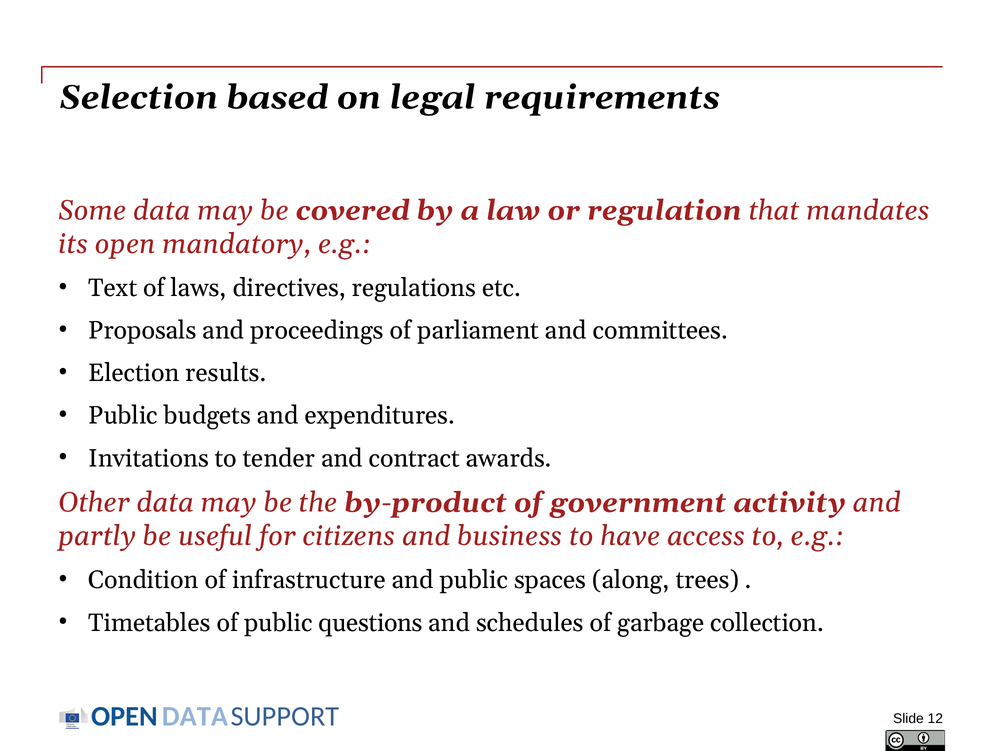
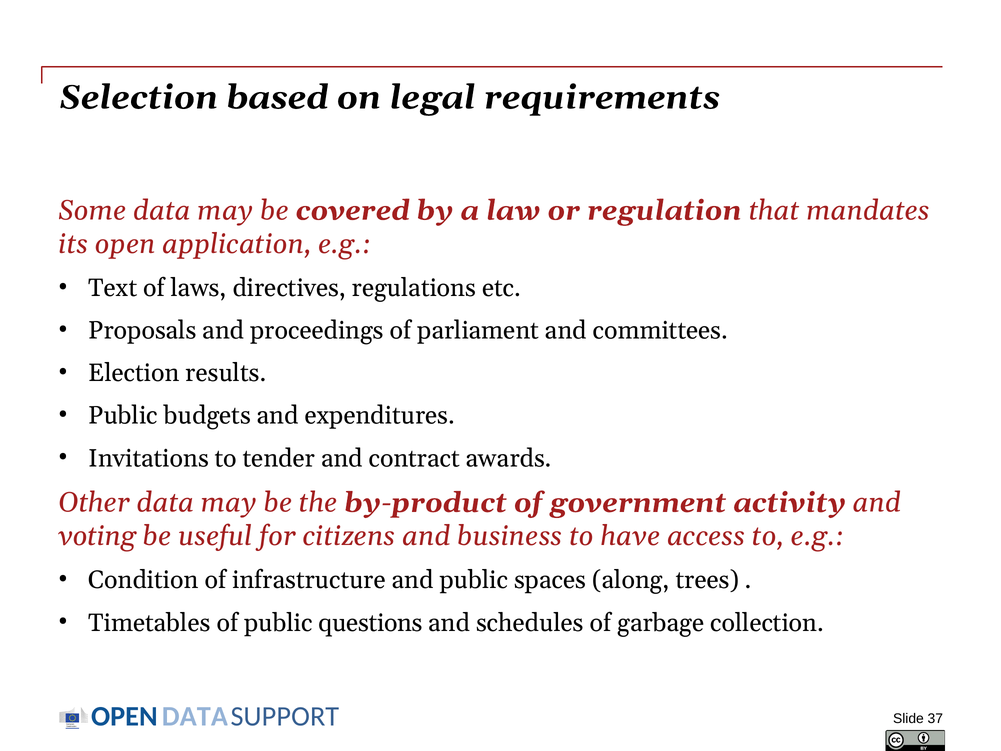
mandatory: mandatory -> application (237, 244)
partly: partly -> voting (97, 536)
12: 12 -> 37 (935, 718)
